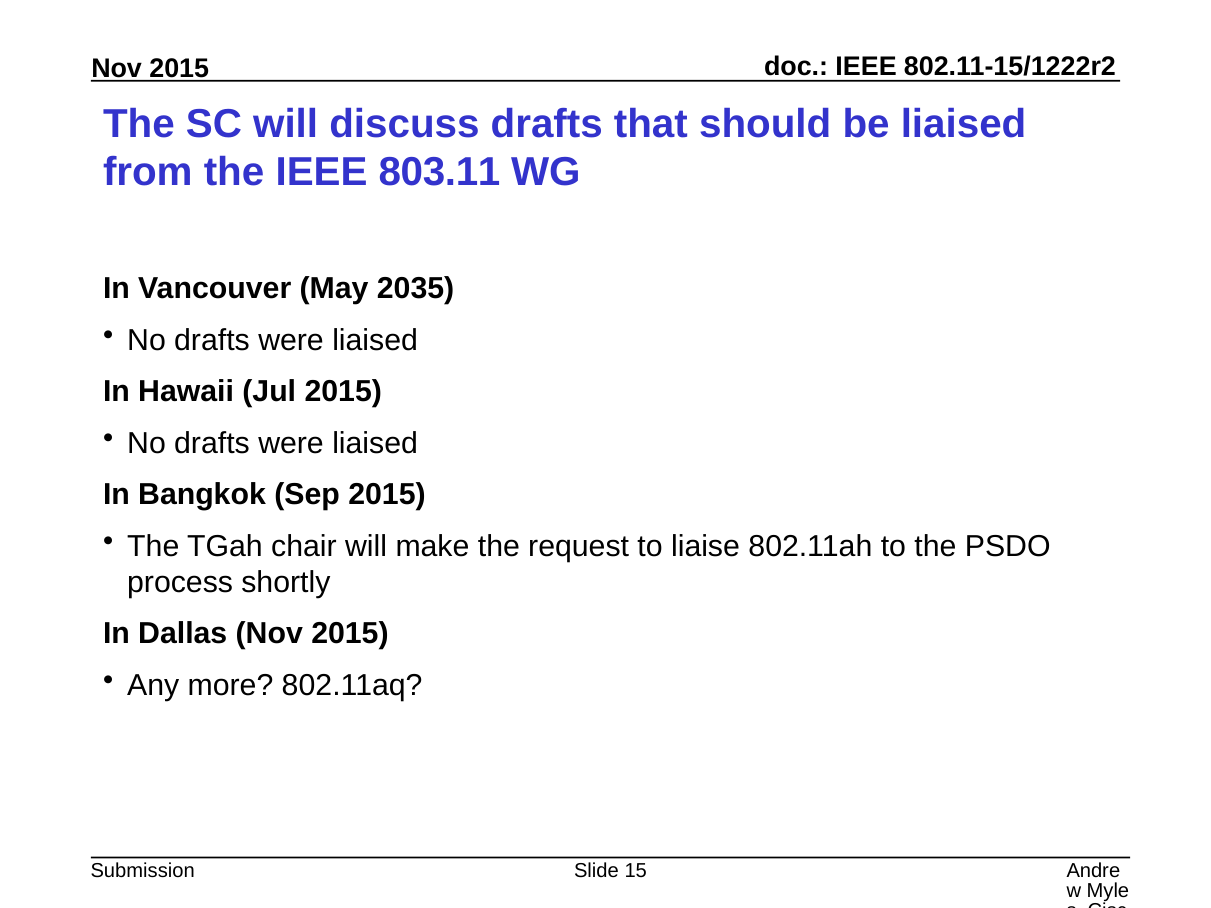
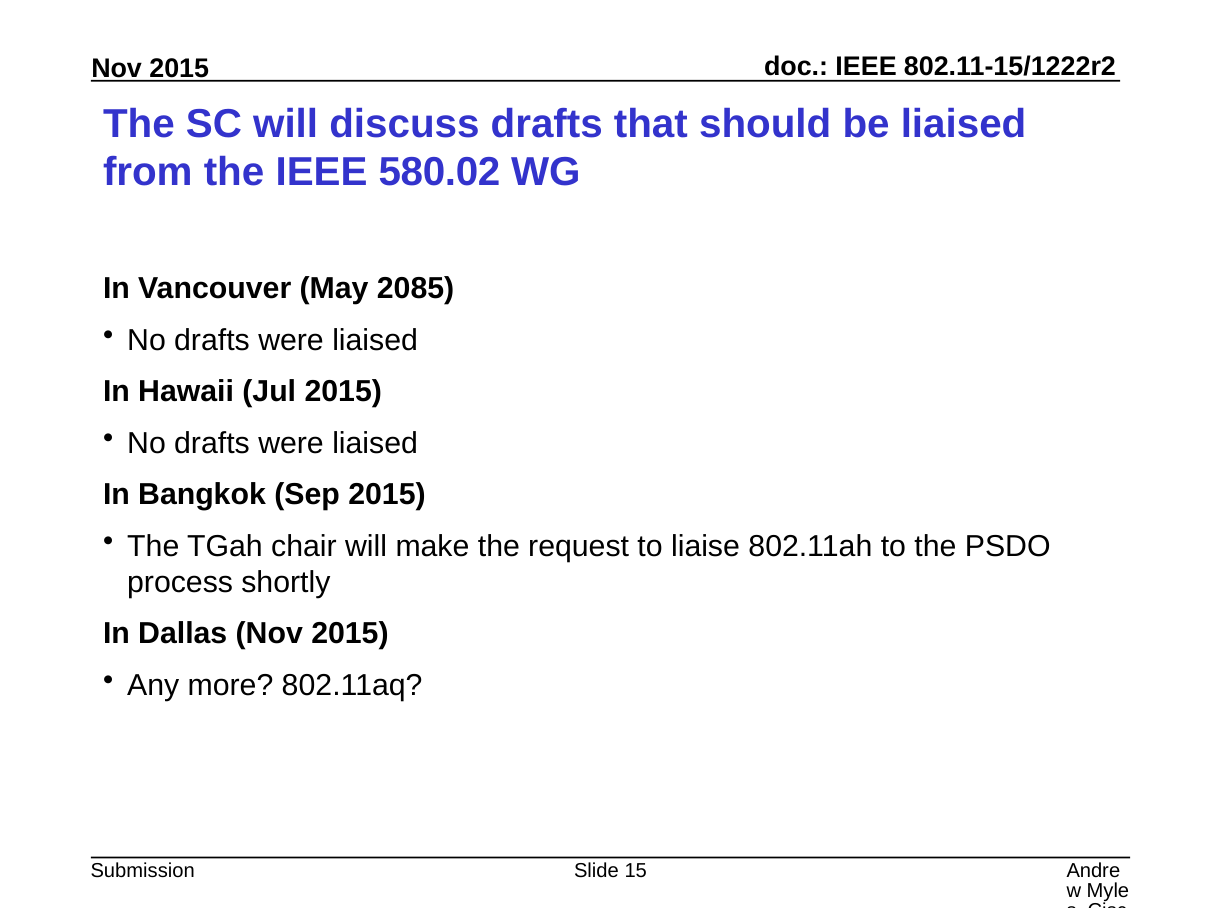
803.11: 803.11 -> 580.02 (439, 172)
2035: 2035 -> 2085 (416, 289)
